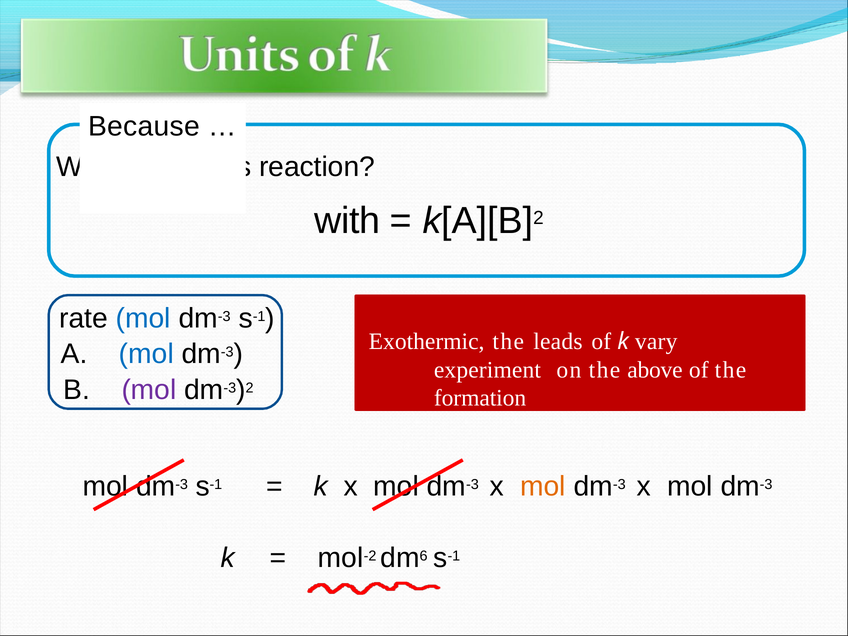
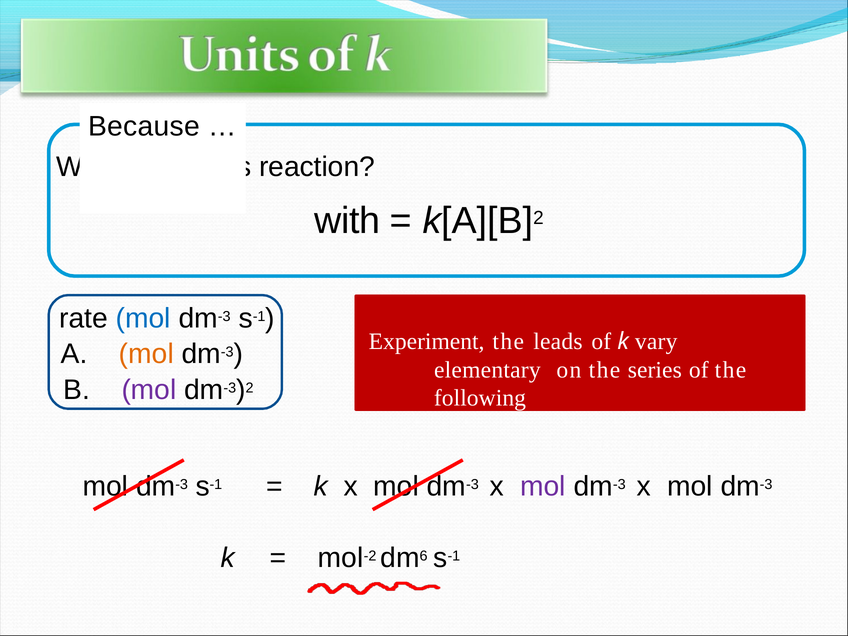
Exothermic: Exothermic -> Experiment (427, 342)
mol colour: blue -> orange (146, 354)
experiment: experiment -> elementary (487, 370)
above: above -> series (655, 370)
formation: formation -> following (480, 398)
mol colour: orange -> purple (543, 487)
